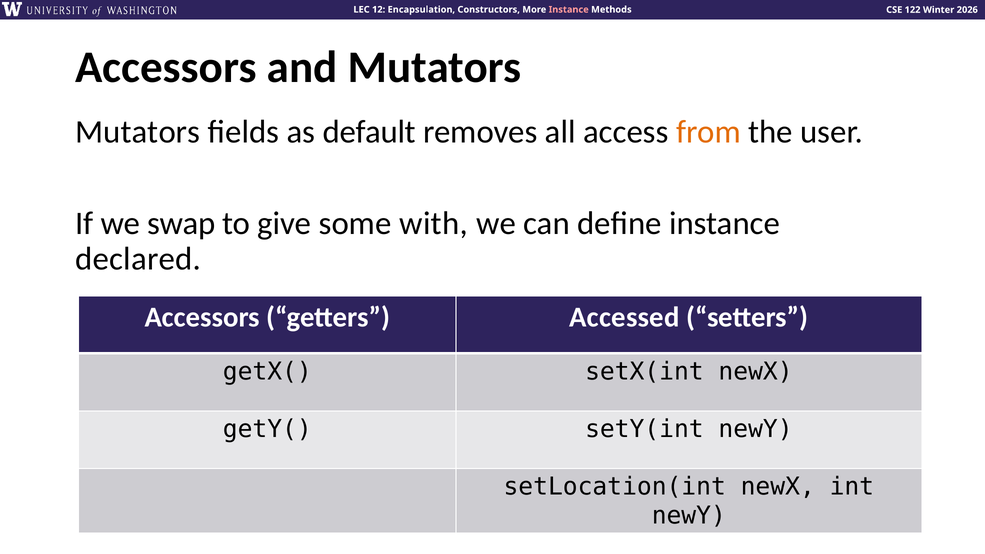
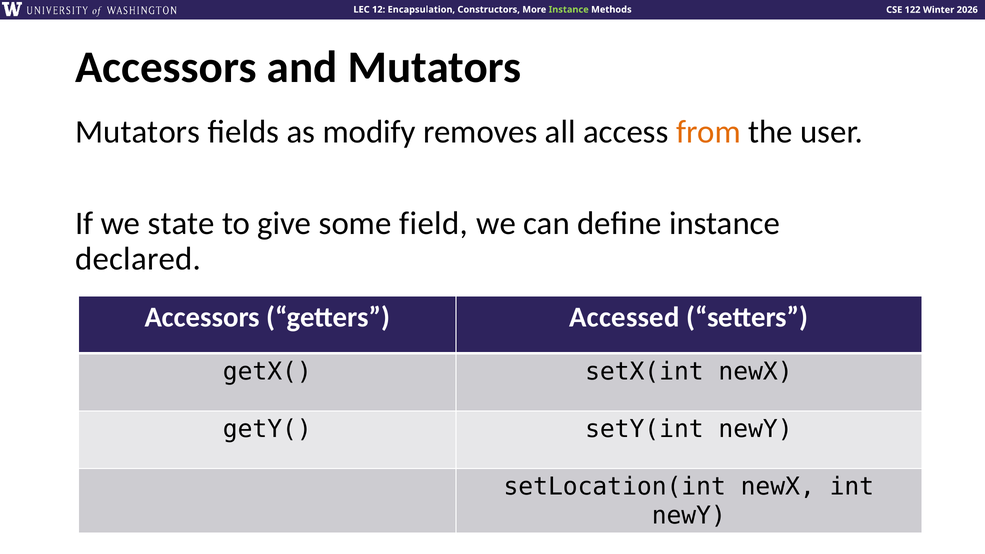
Instance colour: pink -> light green (569, 10)
default: default -> modify (369, 132)
swap: swap -> state (181, 224)
with: with -> field (434, 224)
